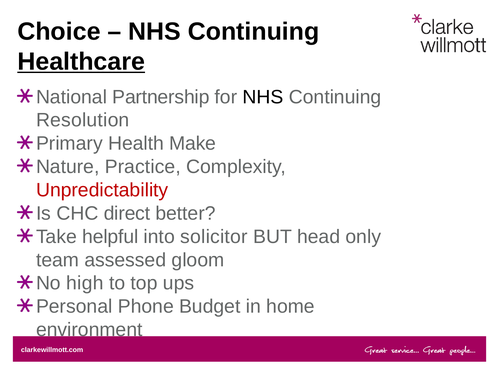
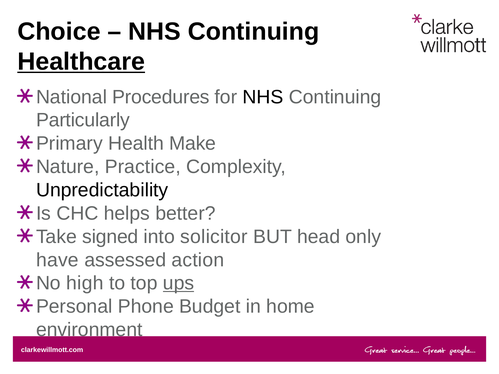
Partnership: Partnership -> Procedures (161, 97)
Resolution: Resolution -> Particularly (83, 120)
Unpredictability colour: red -> black (102, 190)
direct: direct -> helps (127, 214)
helpful: helpful -> signed (110, 237)
team: team -> have (57, 260)
gloom: gloom -> action (198, 260)
ups underline: none -> present (179, 283)
